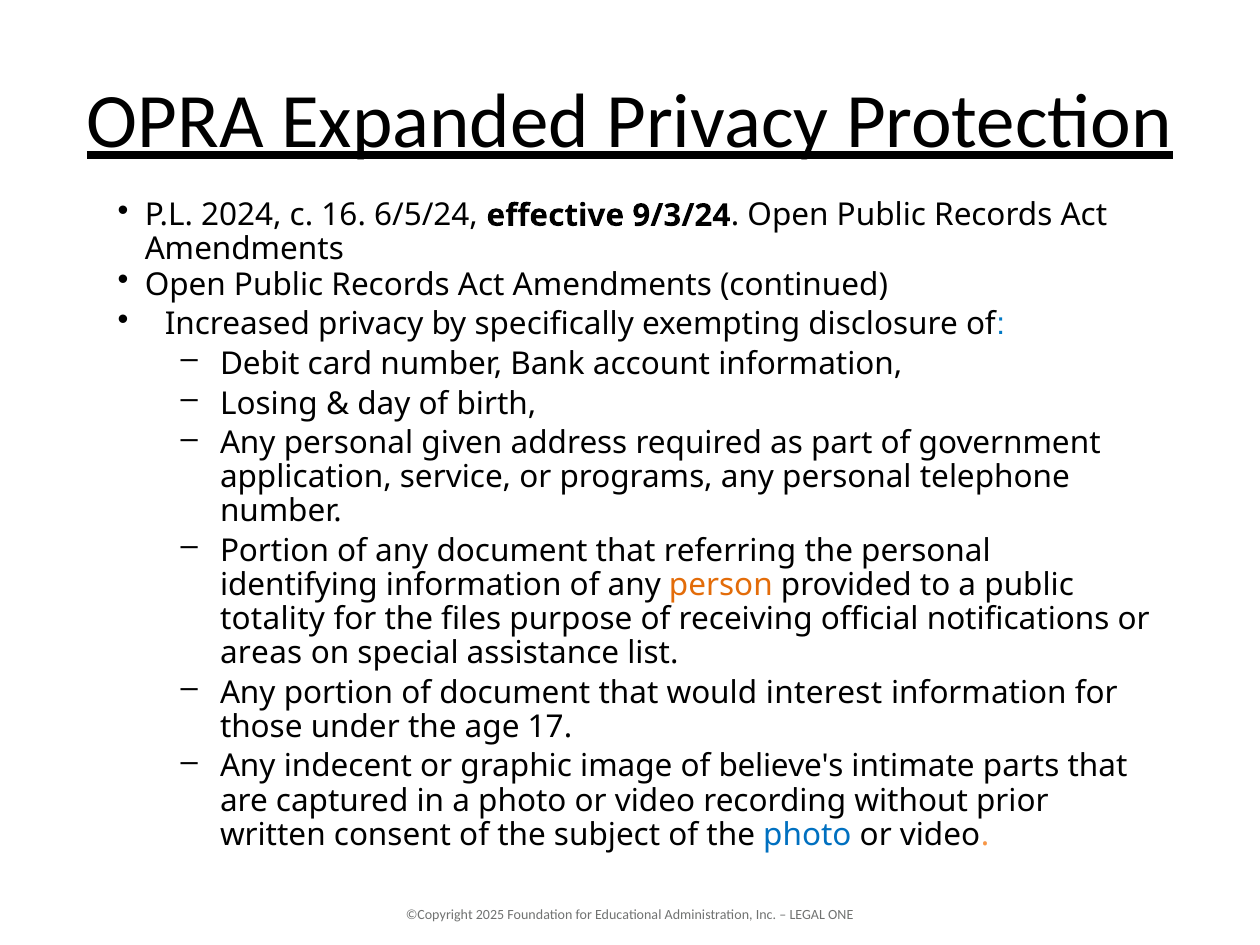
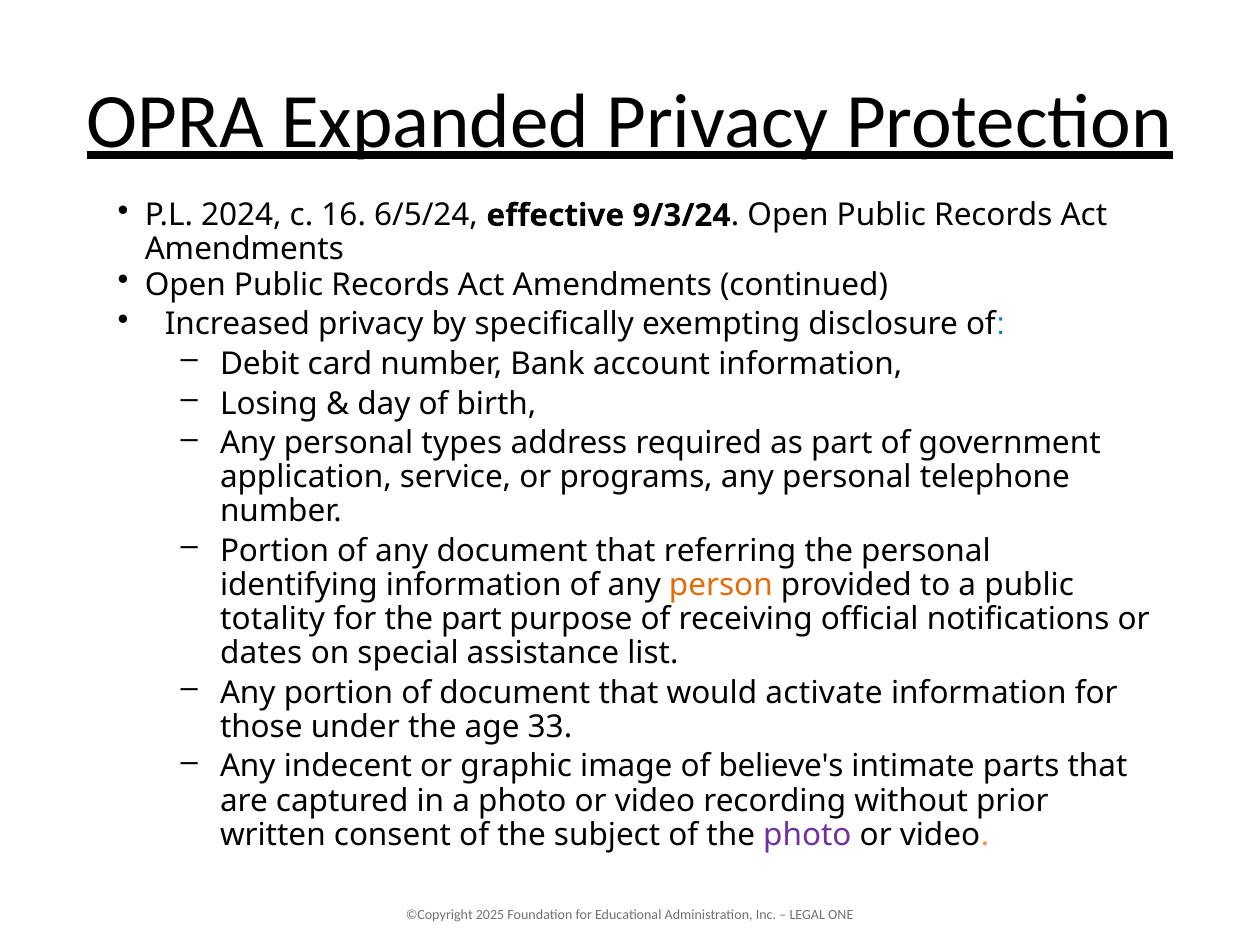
given: given -> types (462, 443)
the files: files -> part (471, 619)
areas: areas -> dates (261, 653)
interest: interest -> activate (824, 693)
17: 17 -> 33 (550, 727)
photo colour: blue -> purple (807, 835)
